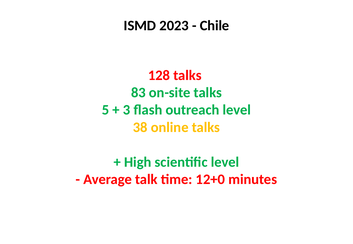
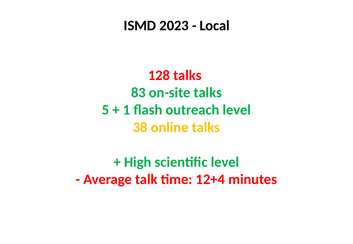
Chile: Chile -> Local (215, 26)
3: 3 -> 1 (127, 110)
12+0: 12+0 -> 12+4 (210, 180)
